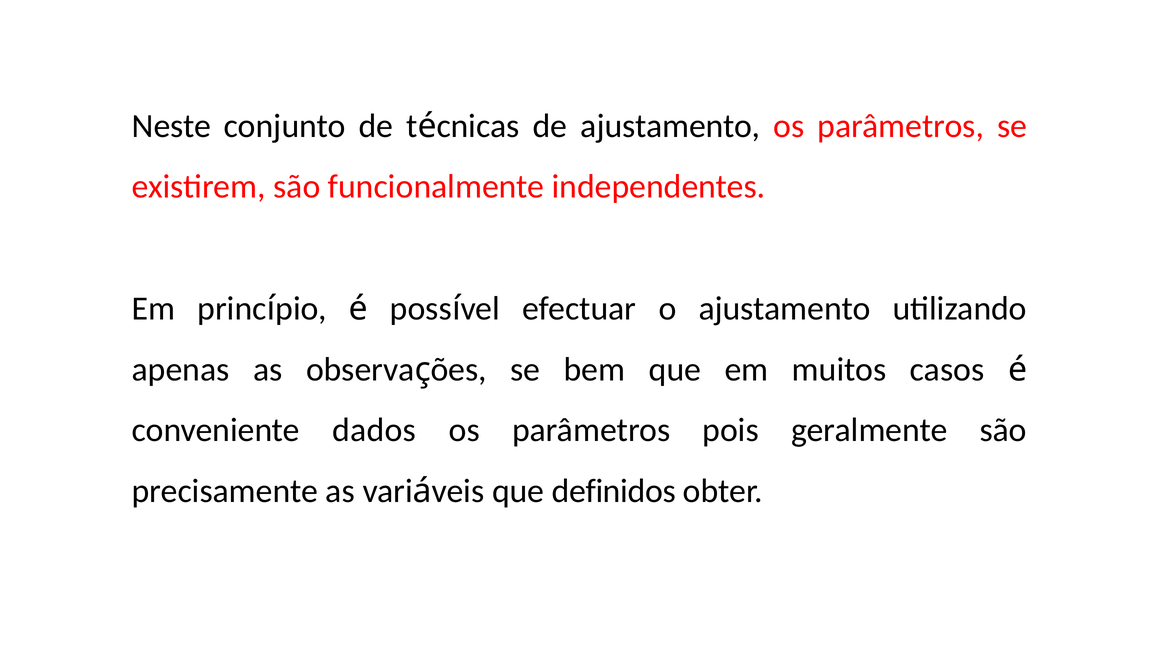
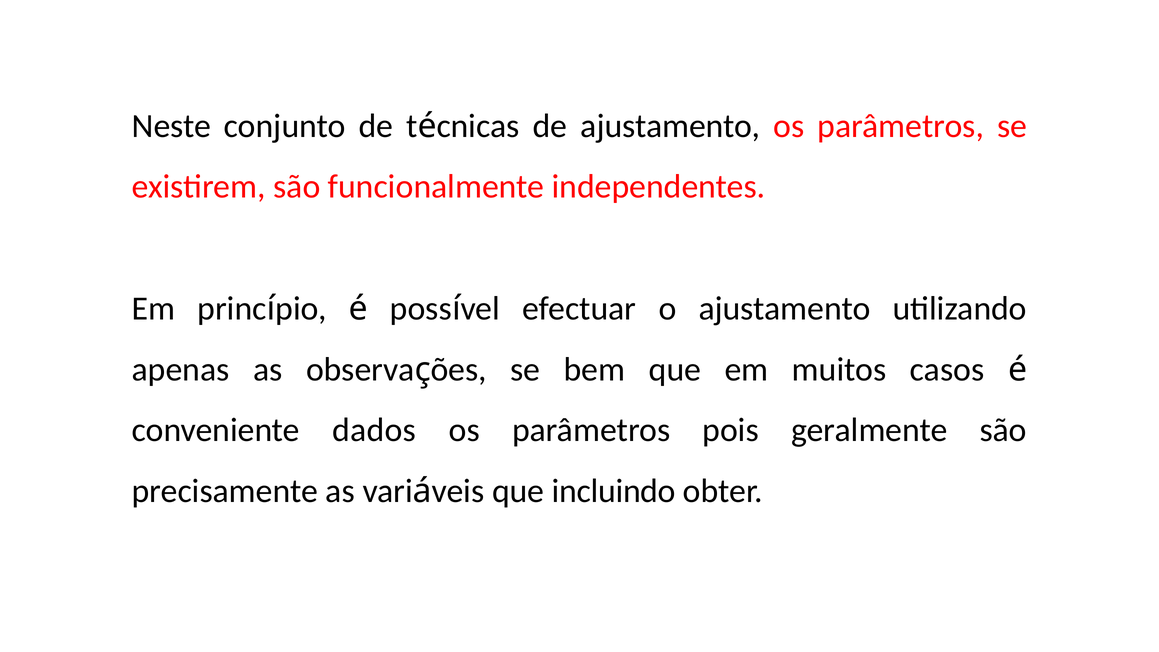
definidos: definidos -> incluindo (614, 491)
